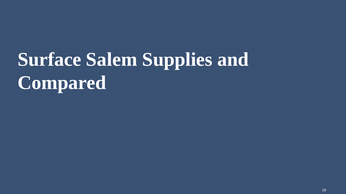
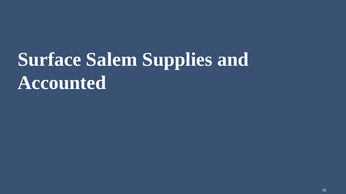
Compared: Compared -> Accounted (62, 83)
